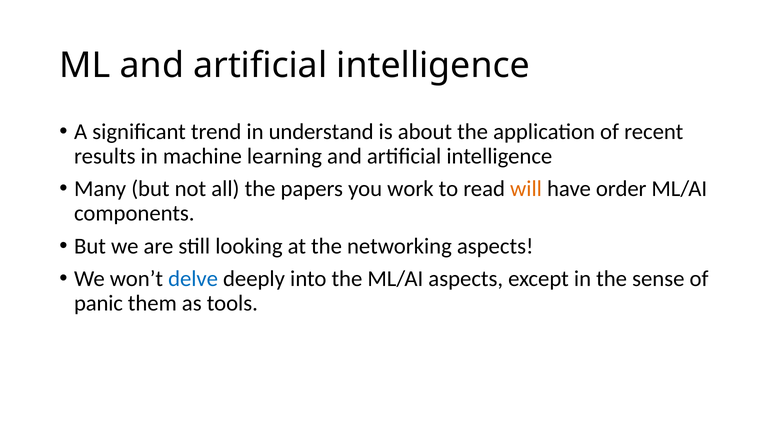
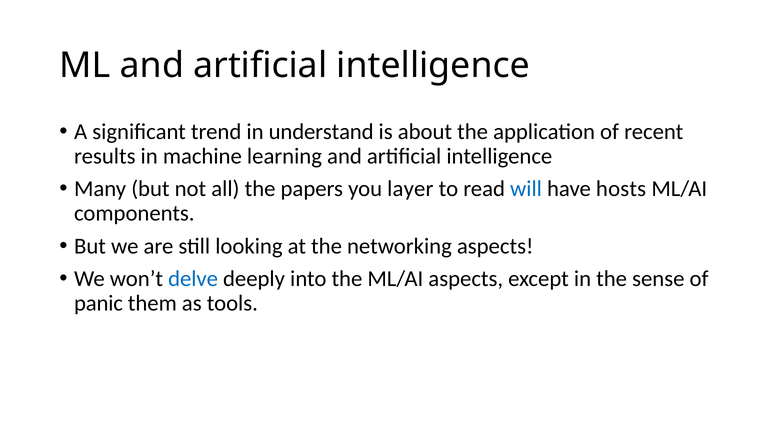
work: work -> layer (410, 189)
will colour: orange -> blue (526, 189)
order: order -> hosts (621, 189)
